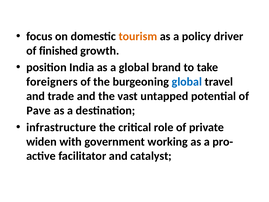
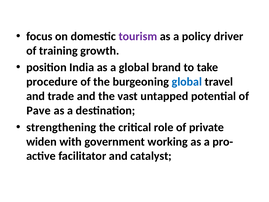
tourism colour: orange -> purple (138, 36)
finished: finished -> training (58, 51)
foreigners: foreigners -> procedure (52, 82)
infrastructure: infrastructure -> strengthening (61, 127)
